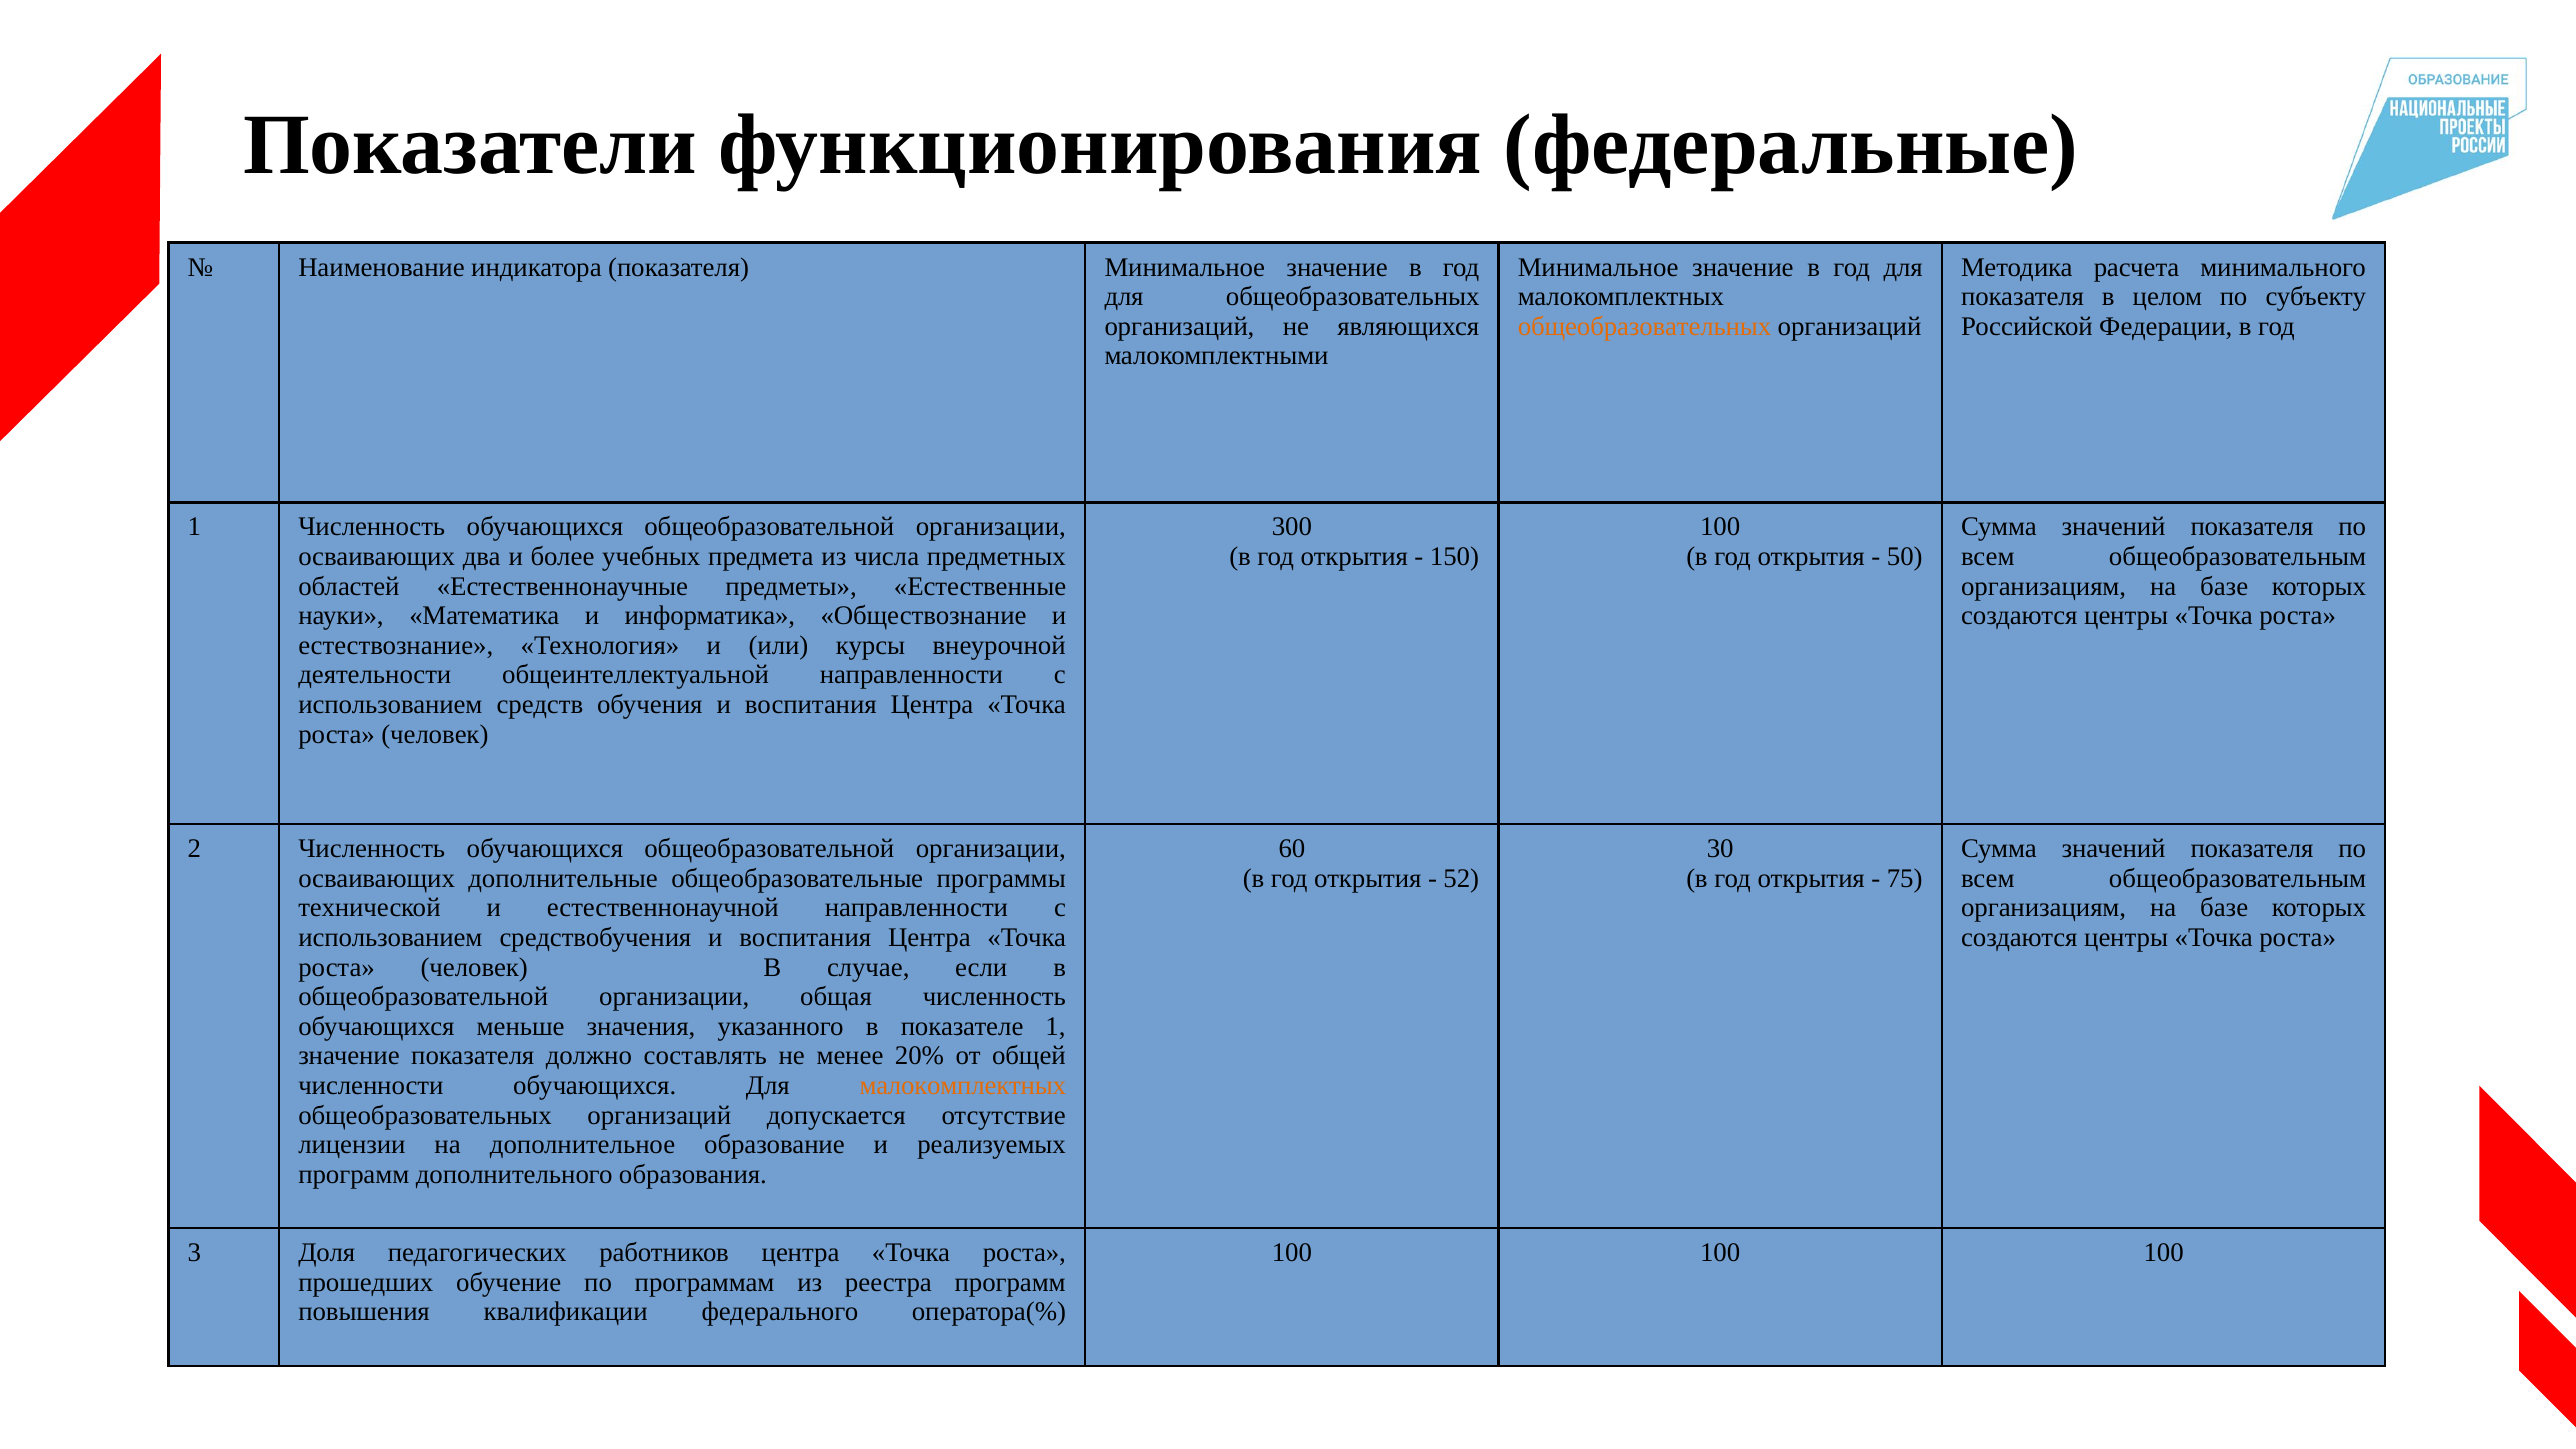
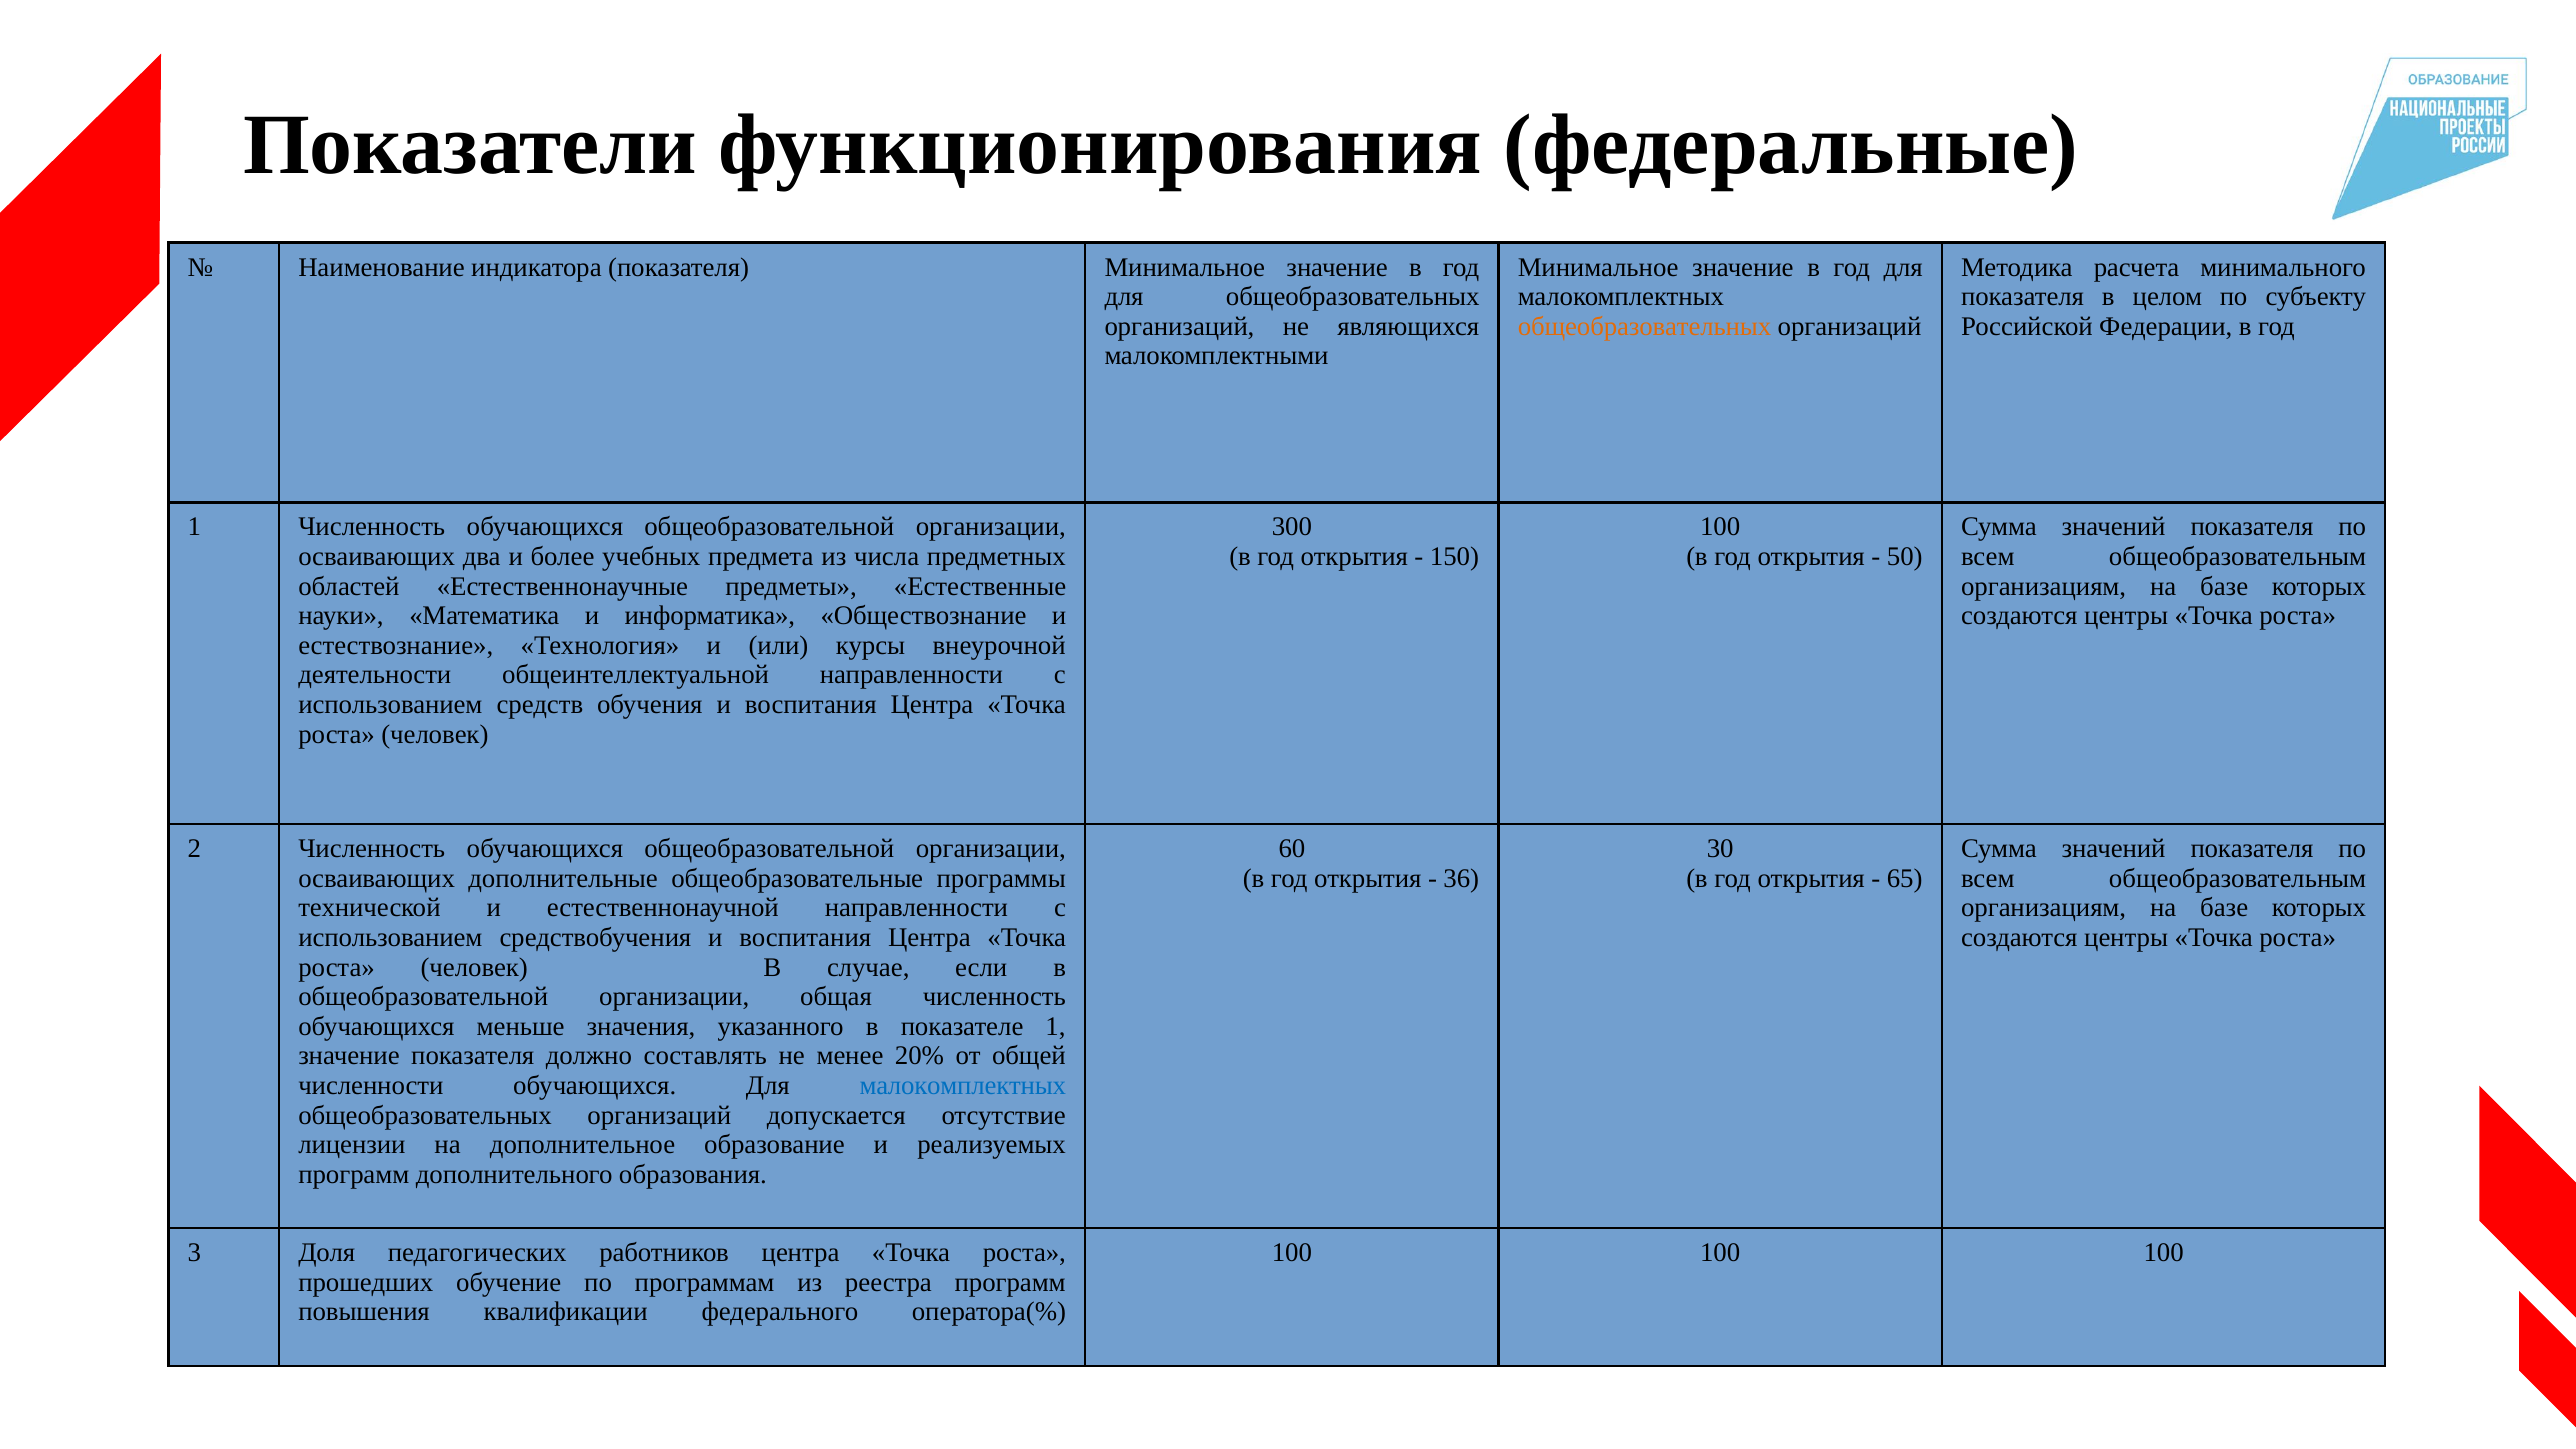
52: 52 -> 36 (1461, 878)
75: 75 -> 65 (1905, 878)
малокомплектных colour: orange -> blue (963, 1086)
